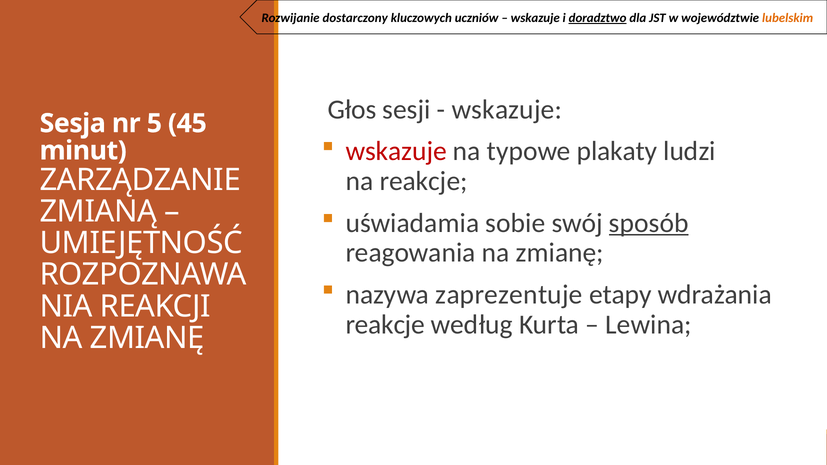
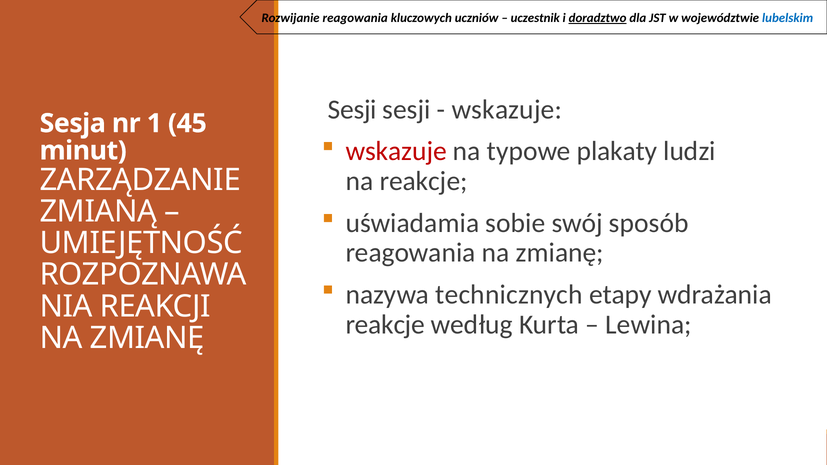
Rozwijanie dostarczony: dostarczony -> reagowania (355, 18)
wskazuje: wskazuje -> uczestnik (535, 18)
lubelskim colour: orange -> blue (788, 18)
Głos: Głos -> Sesji (352, 110)
5: 5 -> 1 (154, 123)
sposób underline: present -> none (649, 223)
zaprezentuje: zaprezentuje -> technicznych (509, 295)
